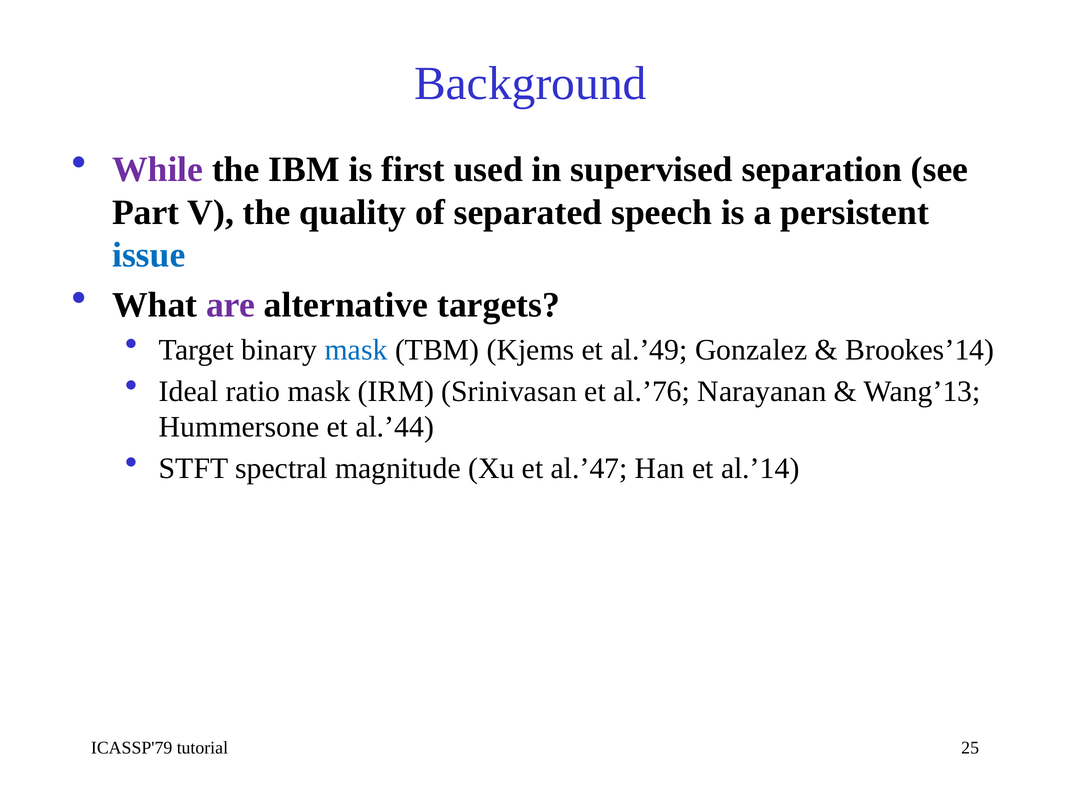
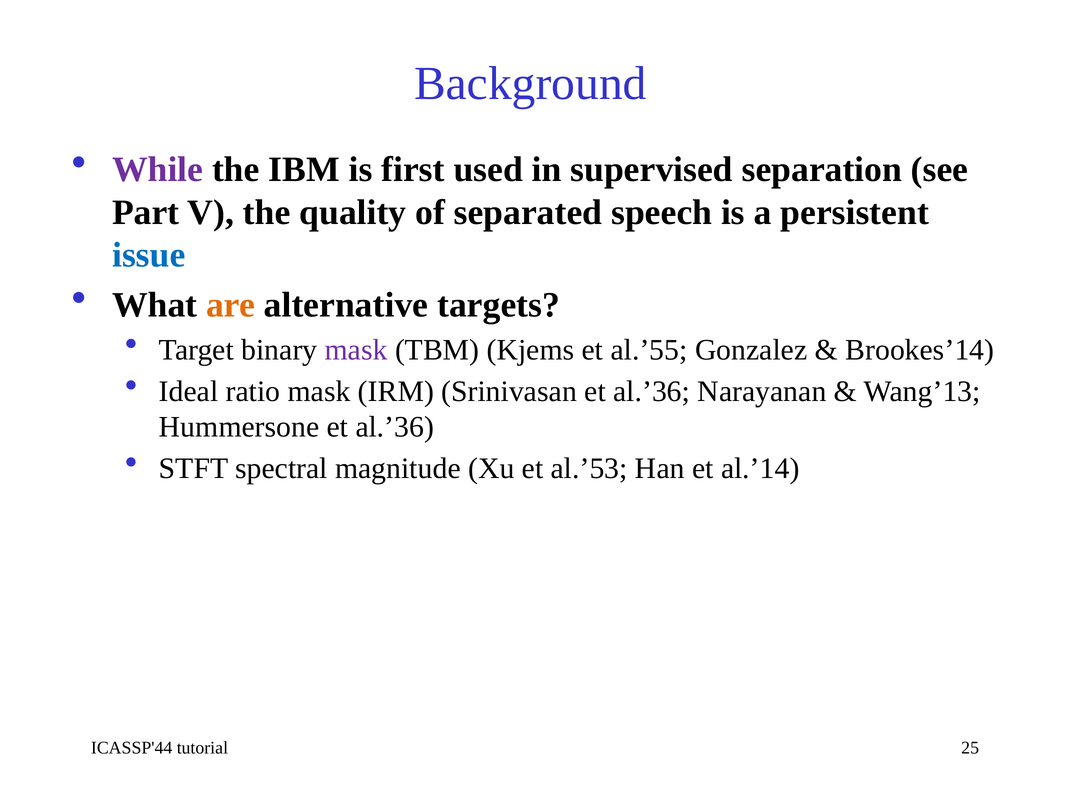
are colour: purple -> orange (231, 305)
mask colour: blue -> purple (356, 350)
al.’49: al.’49 -> al.’55 (649, 350)
Srinivasan et al.’76: al.’76 -> al.’36 (652, 392)
Hummersone et al.’44: al.’44 -> al.’36 (395, 427)
al.’47: al.’47 -> al.’53 (589, 469)
ICASSP'79: ICASSP'79 -> ICASSP'44 (132, 748)
